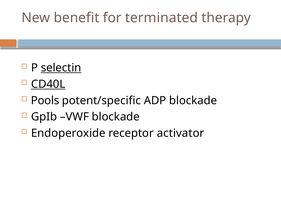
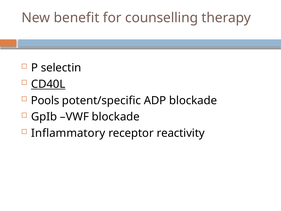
terminated: terminated -> counselling (162, 18)
selectin underline: present -> none (61, 68)
Endoperoxide: Endoperoxide -> Inflammatory (68, 133)
activator: activator -> reactivity (181, 133)
